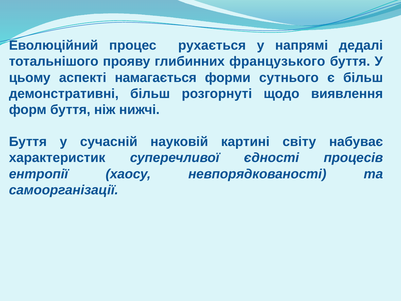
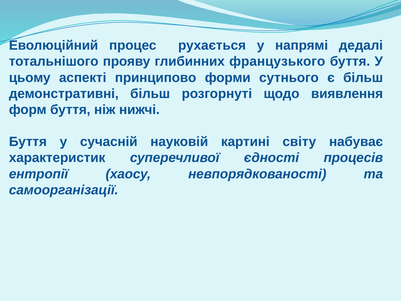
намагається: намагається -> принципово (156, 78)
